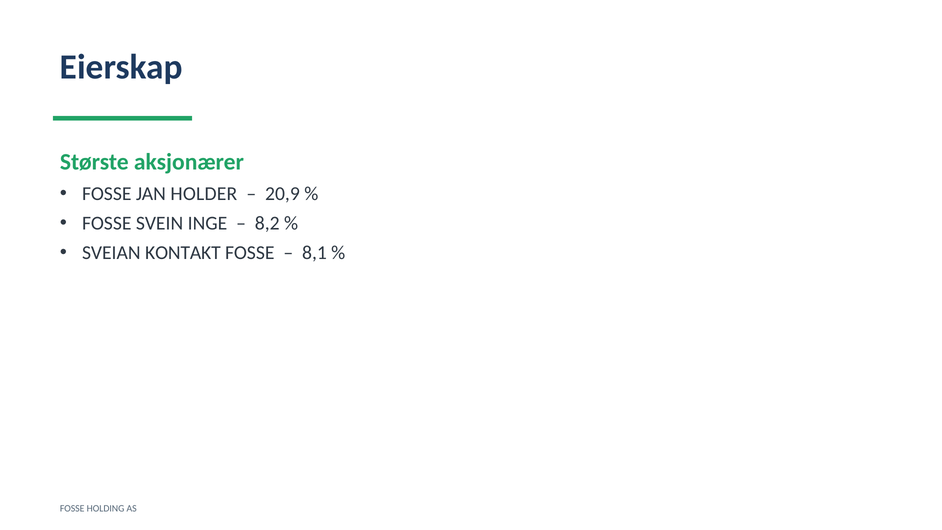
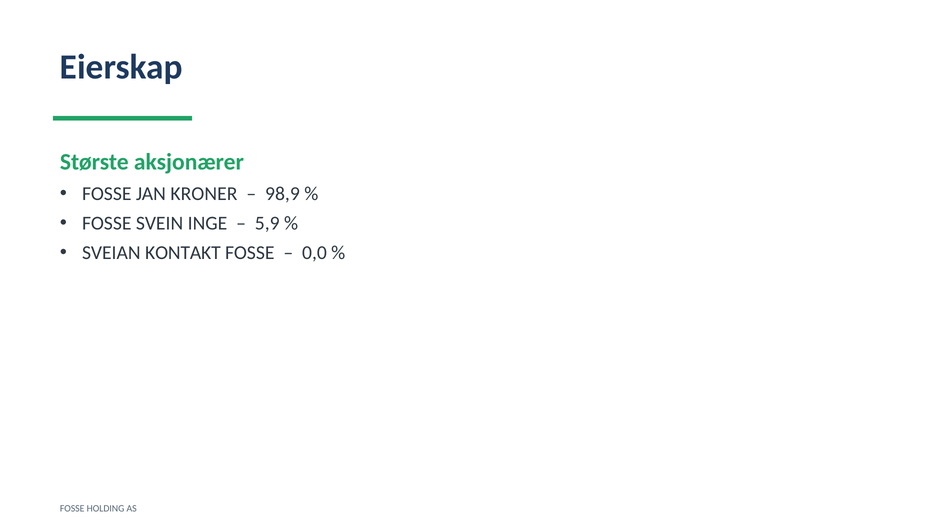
HOLDER: HOLDER -> KRONER (204, 194)
20,9: 20,9 -> 98,9 (282, 194)
8,2: 8,2 -> 5,9 (267, 223)
8,1: 8,1 -> 0,0 (314, 253)
